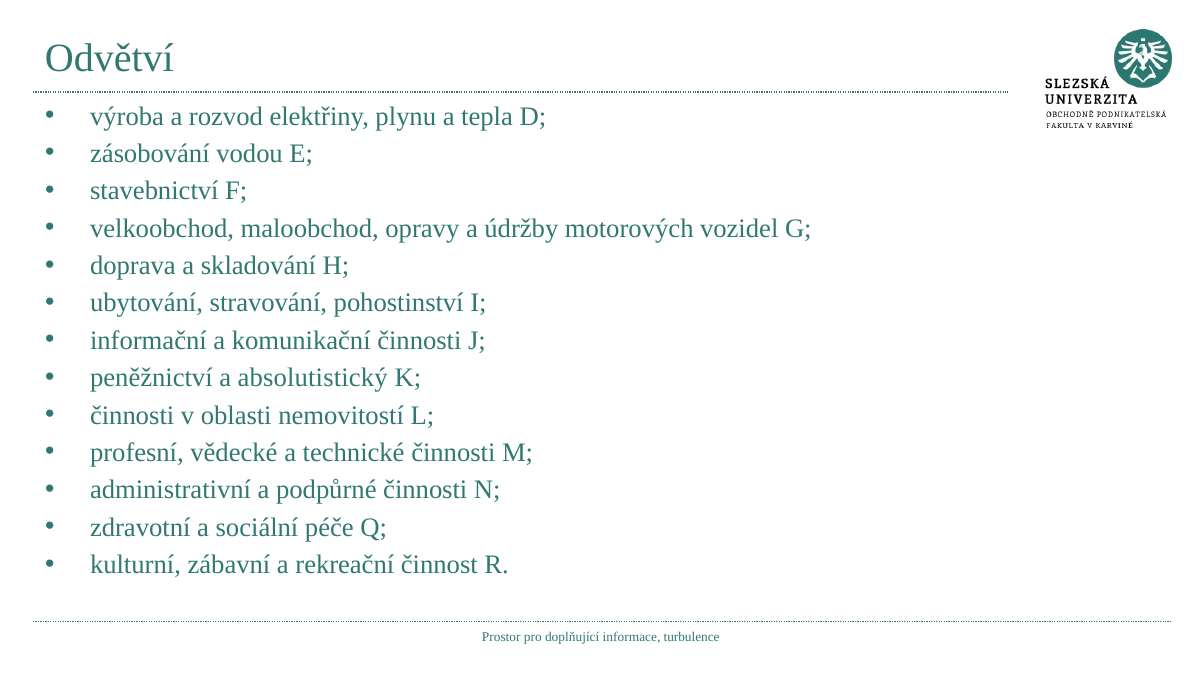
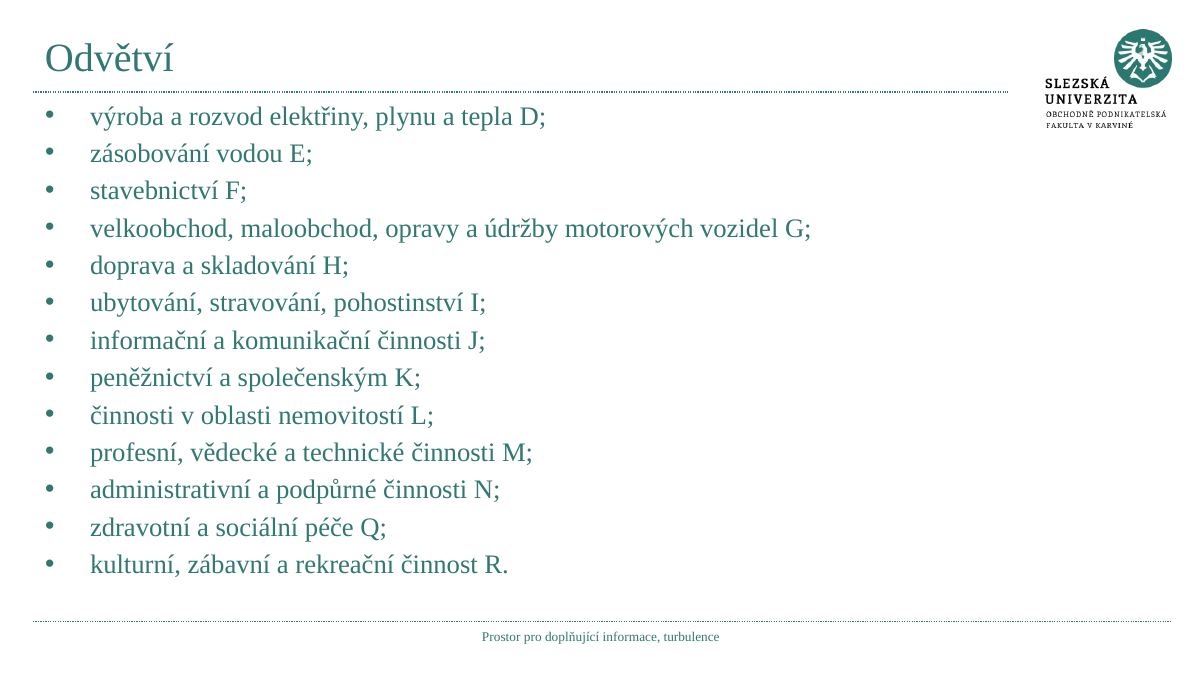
absolutistický: absolutistický -> společenským (313, 378)
